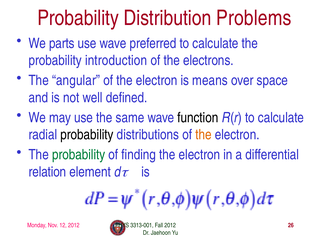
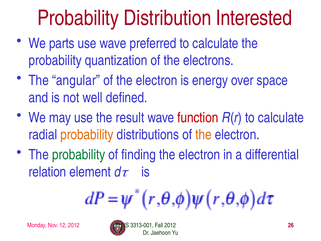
Problems: Problems -> Interested (254, 18)
introduction: introduction -> quantization (116, 60)
means: means -> energy (210, 80)
same: same -> result (130, 117)
function colour: black -> red (198, 117)
probability colour: black -> orange (87, 135)
